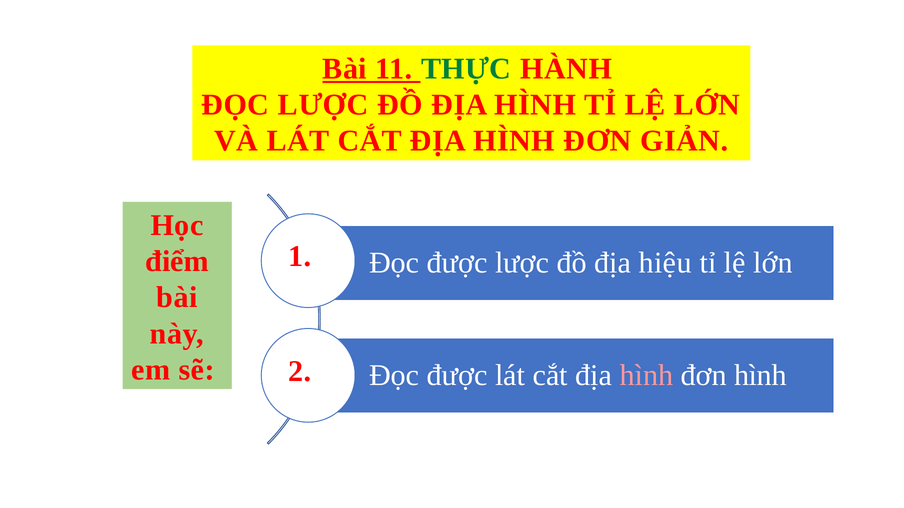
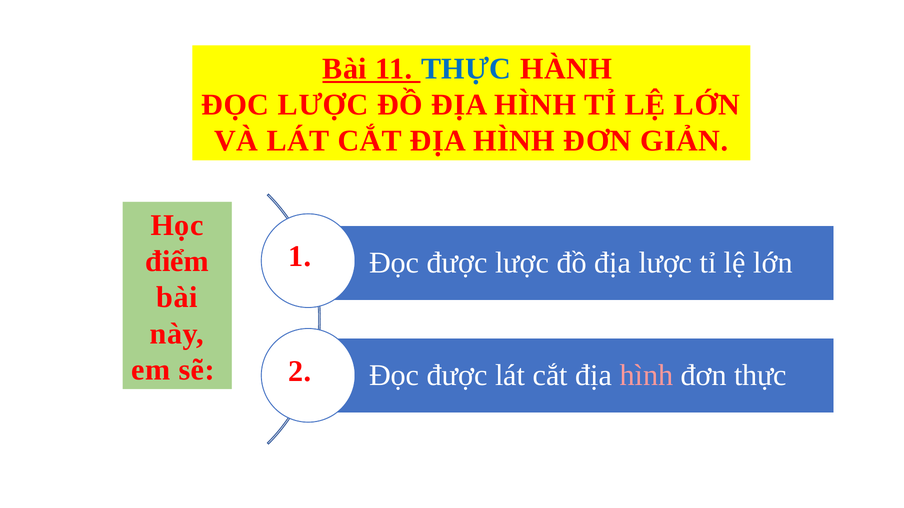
THỰC colour: green -> blue (466, 69)
địa hiệu: hiệu -> lược (665, 263)
đơn hình: hình -> thực (760, 376)
